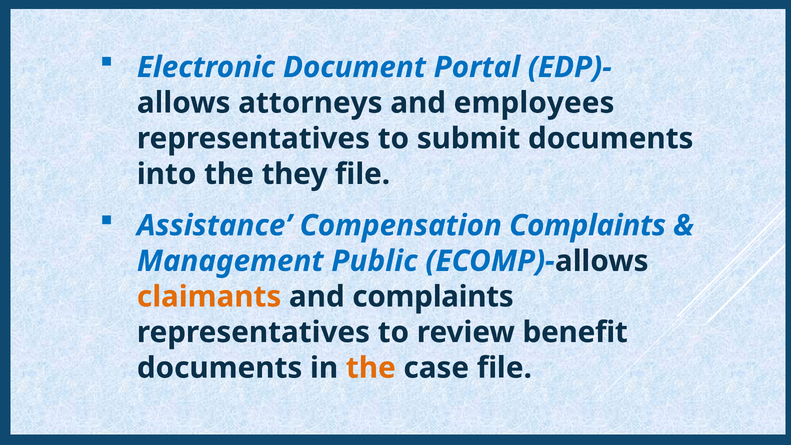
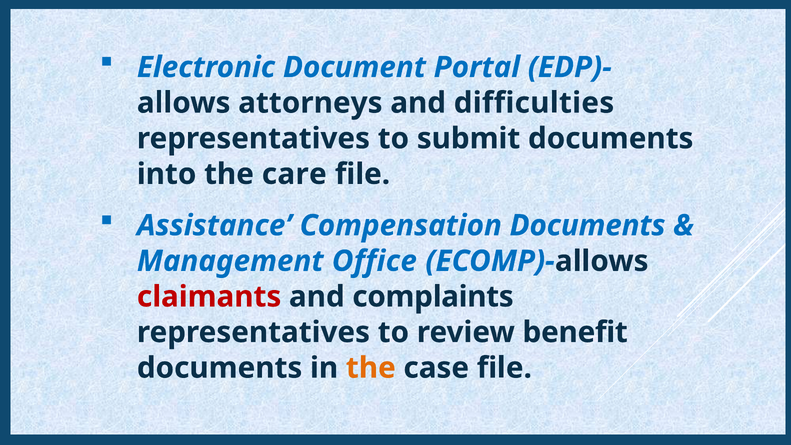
employees: employees -> difficulties (534, 103)
they: they -> care (294, 174)
Compensation Complaints: Complaints -> Documents (588, 225)
Public: Public -> Office (374, 261)
claimants colour: orange -> red (209, 297)
